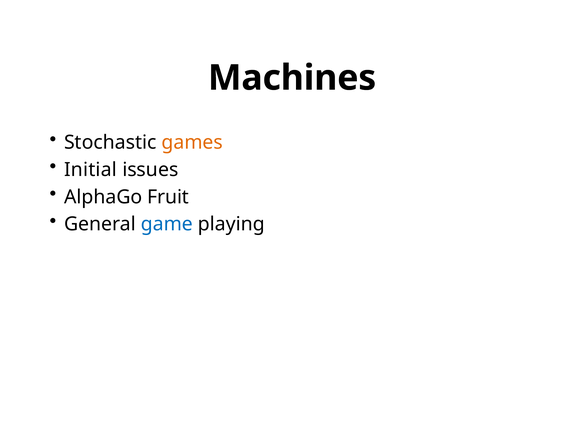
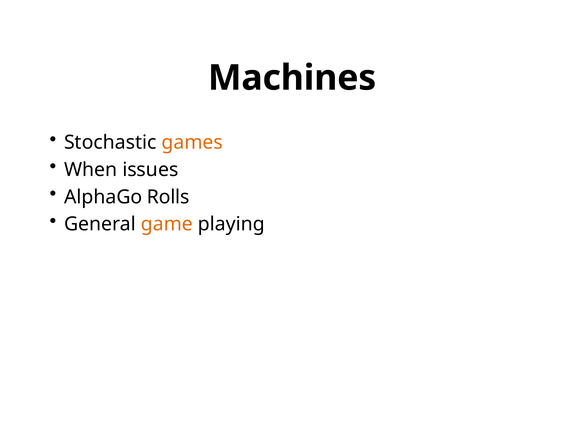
Initial: Initial -> When (91, 170)
Fruit: Fruit -> Rolls (168, 197)
game colour: blue -> orange (167, 224)
